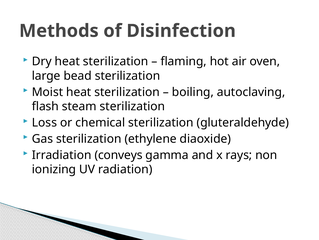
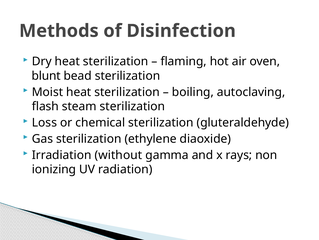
large: large -> blunt (46, 76)
conveys: conveys -> without (118, 155)
